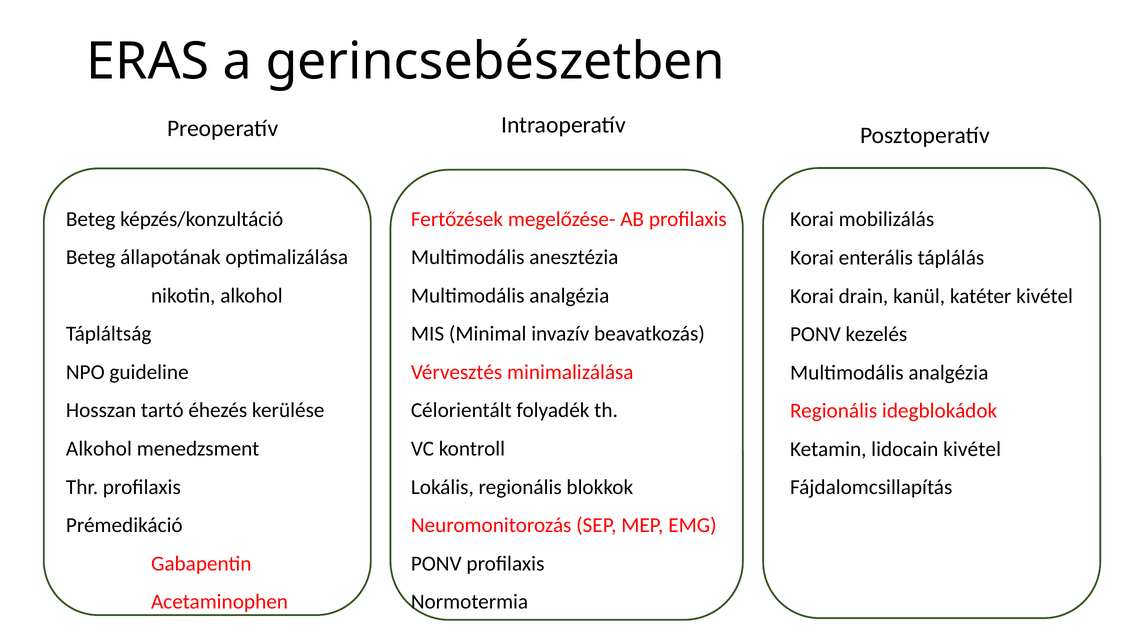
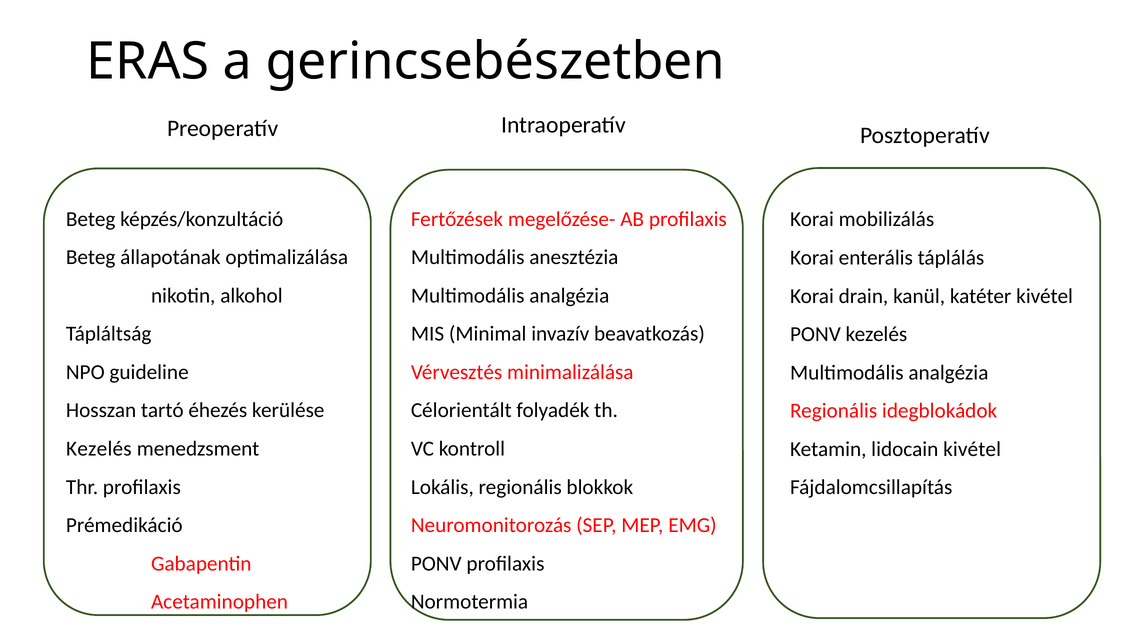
Alkohol: Alkohol -> Kezelés (99, 449)
